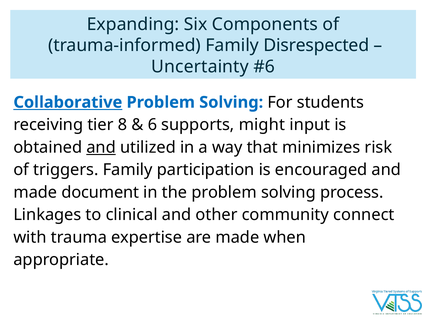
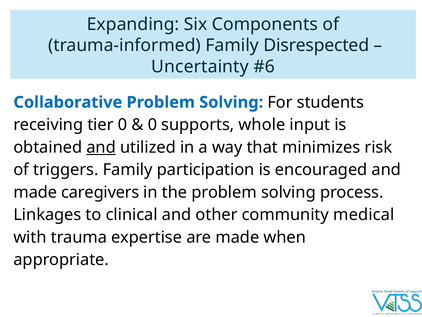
Collaborative underline: present -> none (68, 102)
tier 8: 8 -> 0 (123, 125)
6: 6 -> 0 (152, 125)
might: might -> whole (262, 125)
document: document -> caregivers (100, 192)
connect: connect -> medical (364, 214)
